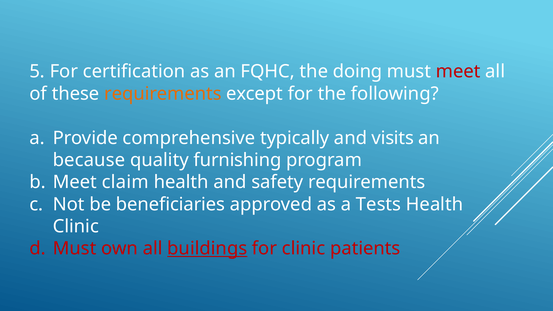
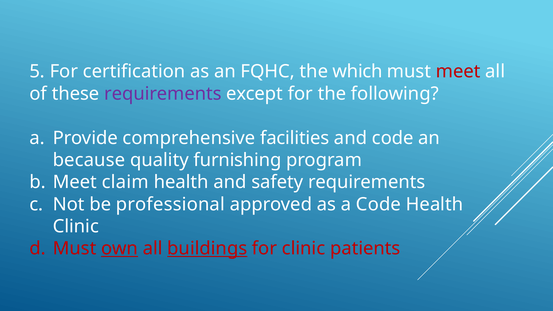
doing: doing -> which (358, 72)
requirements colour: orange -> purple (163, 94)
typically: typically -> facilities (295, 138)
and visits: visits -> code (393, 138)
beneficiaries: beneficiaries -> professional (170, 204)
a Tests: Tests -> Code (378, 204)
own underline: none -> present (120, 249)
